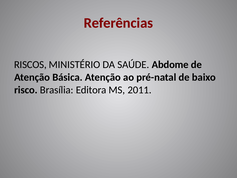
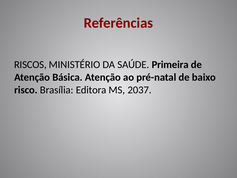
Abdome: Abdome -> Primeira (170, 64)
2011: 2011 -> 2037 (140, 90)
